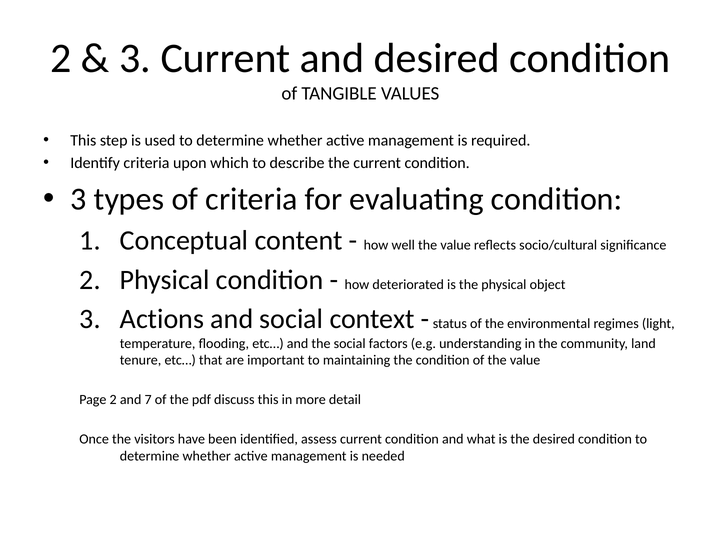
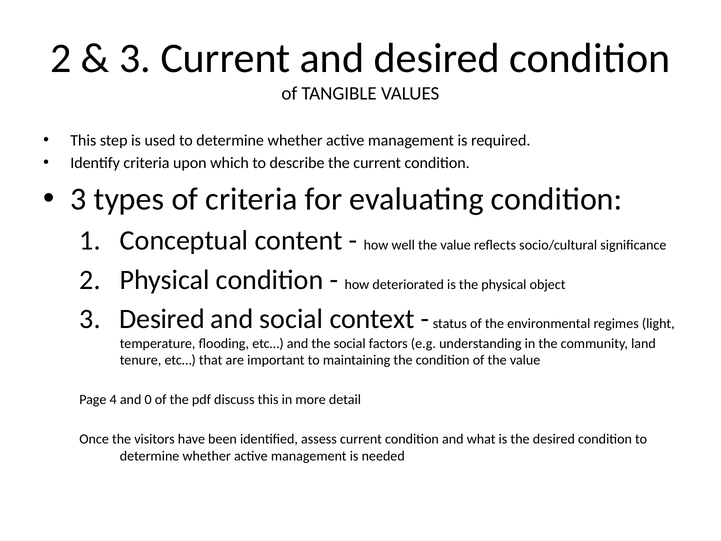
3 Actions: Actions -> Desired (162, 319)
Page 2: 2 -> 4 (113, 400)
7: 7 -> 0 (148, 400)
